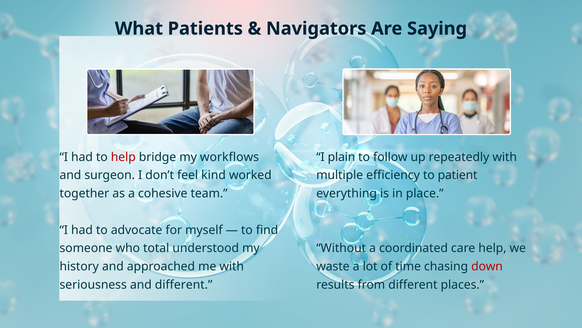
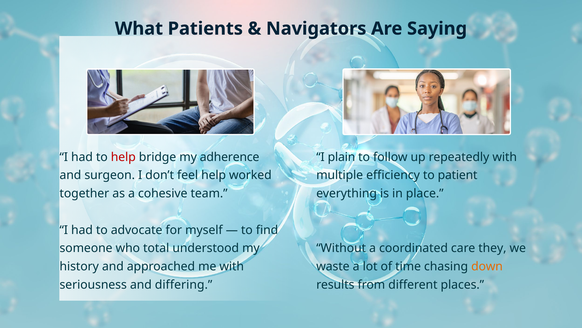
workflows: workflows -> adherence (230, 157)
feel kind: kind -> help (214, 175)
care help: help -> they (492, 248)
down colour: red -> orange (487, 266)
and different: different -> differing (184, 284)
